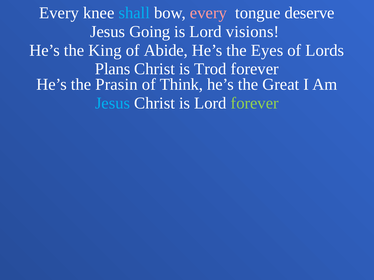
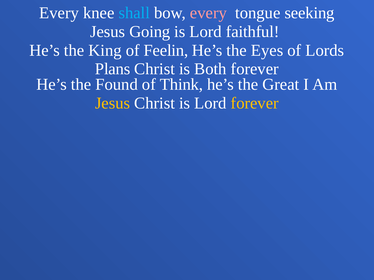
deserve: deserve -> seeking (310, 13)
visions: visions -> faithful (253, 32)
Abide: Abide -> Feelin (166, 50)
Trod: Trod -> Both (210, 69)
Prasin: Prasin -> Found (117, 85)
Jesus colour: light blue -> yellow (113, 103)
forever colour: light green -> yellow (255, 103)
